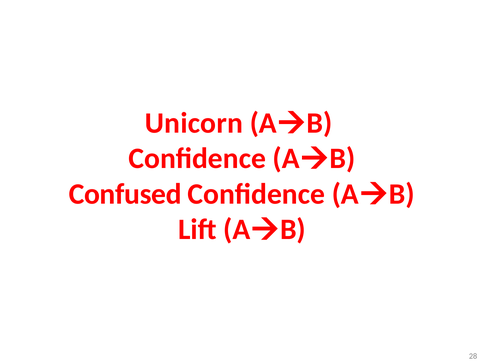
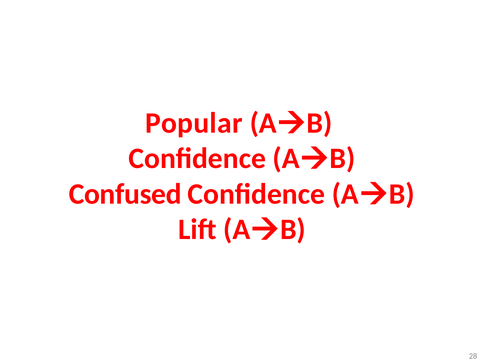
Unicorn: Unicorn -> Popular (194, 123)
